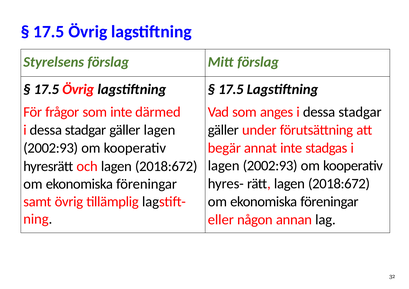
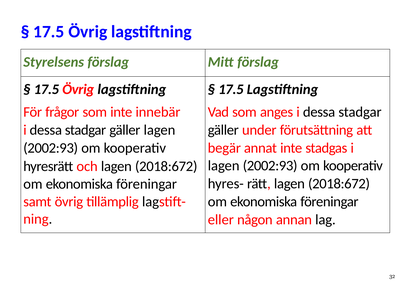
därmed: därmed -> innebär (158, 112)
